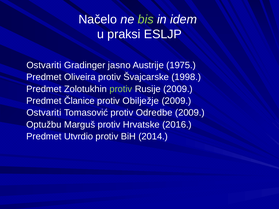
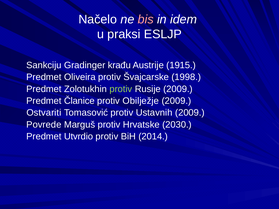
bis colour: light green -> pink (146, 19)
Ostvariti: Ostvariti -> Sankciju (44, 65)
jasno: jasno -> krađu (119, 65)
1975: 1975 -> 1915 (181, 65)
Odredbe: Odredbe -> Ustavnih (154, 113)
Optužbu: Optužbu -> Povrede (44, 125)
2016: 2016 -> 2030 (177, 125)
